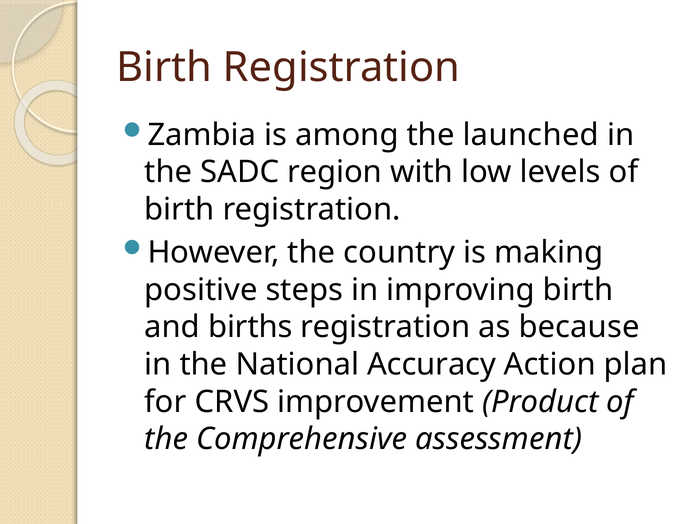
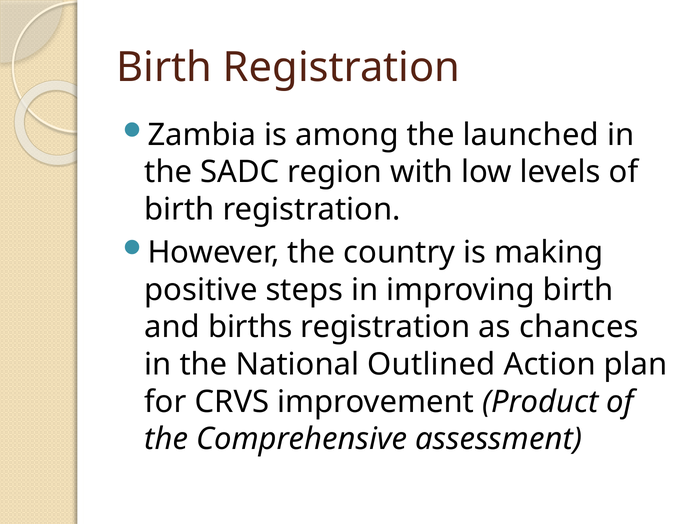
because: because -> chances (579, 327)
Accuracy: Accuracy -> Outlined (431, 364)
